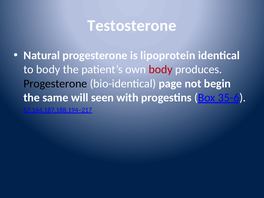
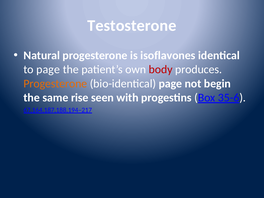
lipoprotein: lipoprotein -> isoflavones (168, 55)
to body: body -> page (48, 69)
Progesterone colour: black -> orange (55, 84)
will: will -> rise (80, 98)
